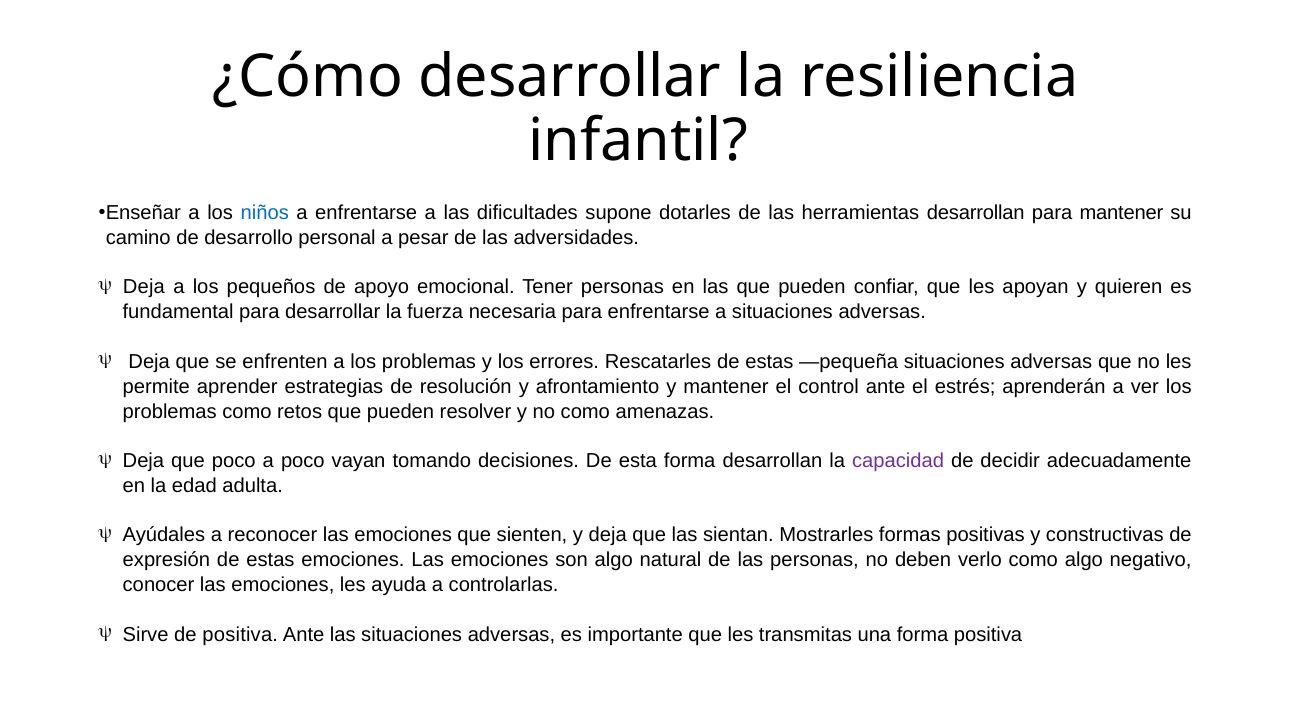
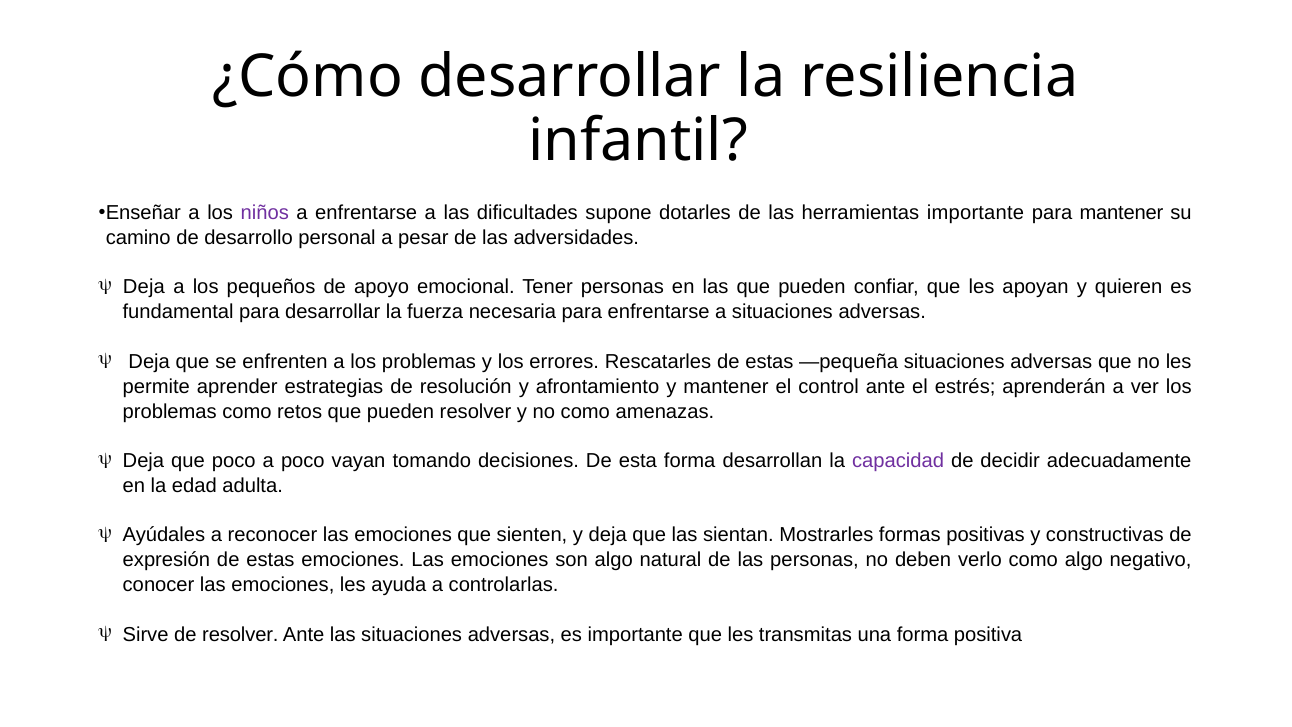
niños colour: blue -> purple (265, 213)
herramientas desarrollan: desarrollan -> importante (976, 213)
de positiva: positiva -> resolver (240, 634)
